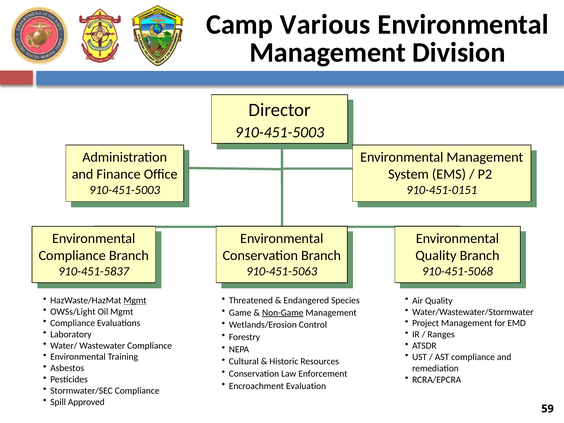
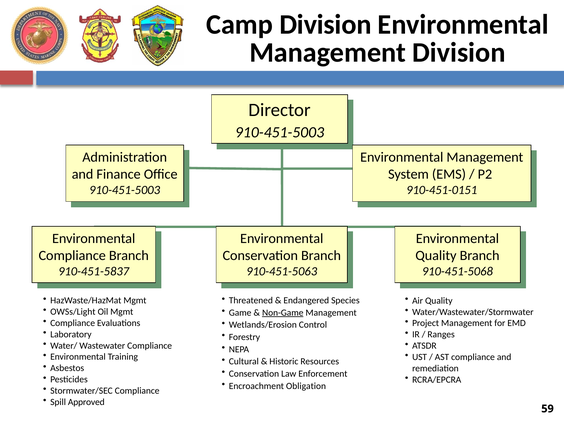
Camp Various: Various -> Division (325, 24)
Mgmt underline: present -> none (135, 300)
Evaluation: Evaluation -> Obligation (306, 386)
